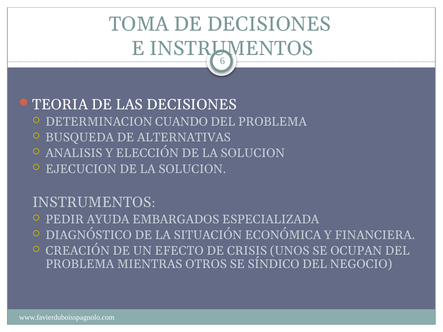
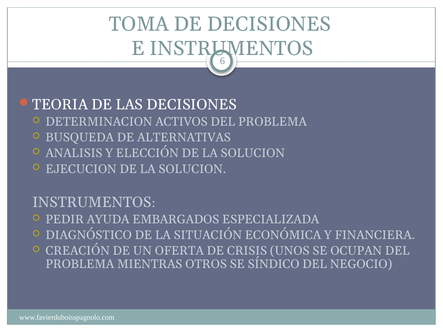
CUANDO: CUANDO -> ACTIVOS (181, 122)
EFECTO: EFECTO -> OFERTA (179, 251)
